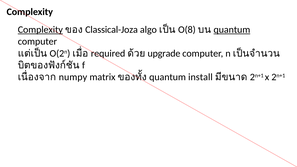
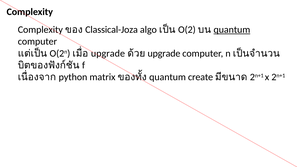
Complexity underline: present -> none (40, 30)
O(8: O(8 -> O(2 (187, 30)
required: required -> upgrade (108, 53)
numpy: numpy -> python (73, 77)
install: install -> create (201, 77)
